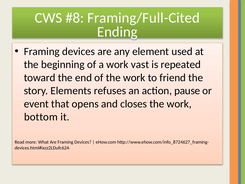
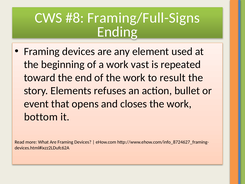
Framing/Full-Cited: Framing/Full-Cited -> Framing/Full-Signs (144, 18)
friend: friend -> result (173, 78)
pause: pause -> bullet (187, 91)
